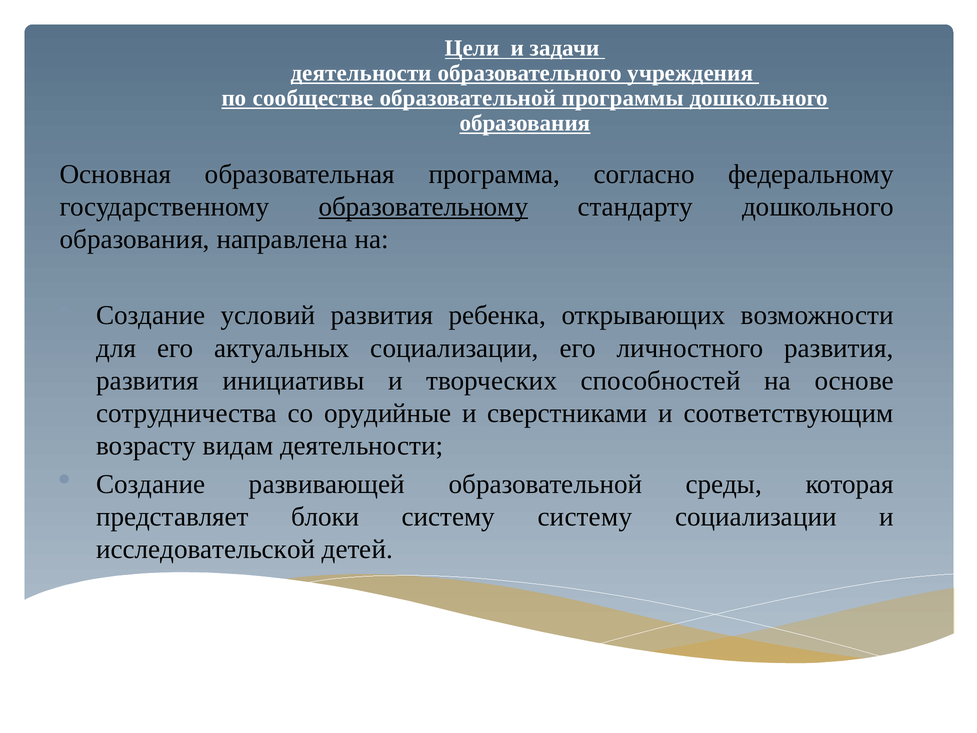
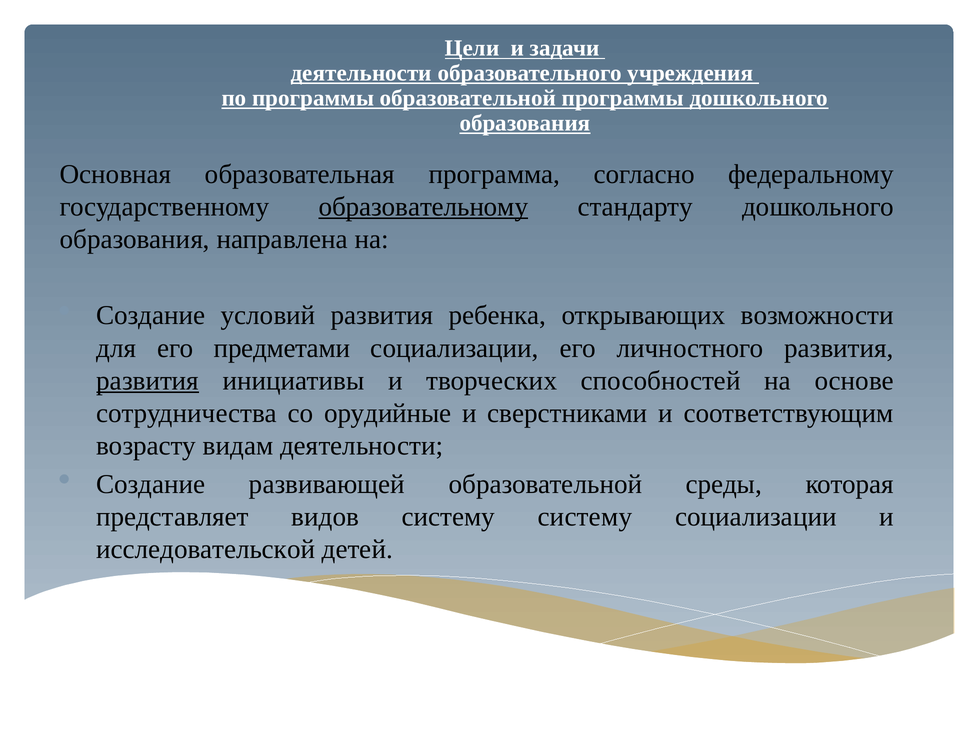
по сообществе: сообществе -> программы (313, 98)
актуальных: актуальных -> предметами (282, 348)
развития underline: none -> present (148, 381)
блоки: блоки -> видов (325, 517)
